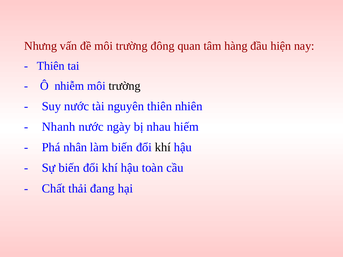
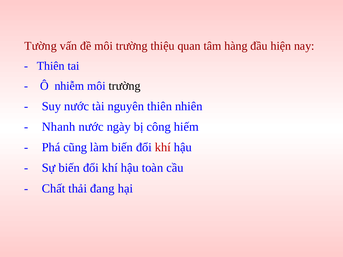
Nhưng: Nhưng -> Tường (41, 46)
đông: đông -> thiệu (163, 46)
nhau: nhau -> công (159, 127)
nhân: nhân -> cũng (75, 148)
khí colour: black -> red (163, 148)
